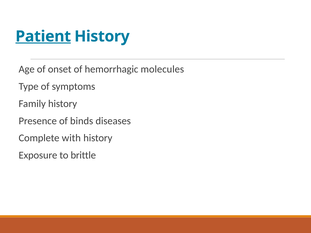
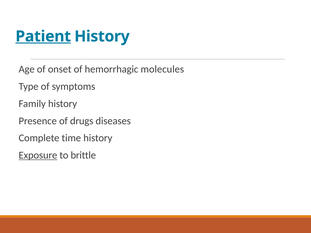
binds: binds -> drugs (82, 121)
with: with -> time (71, 138)
Exposure underline: none -> present (38, 155)
